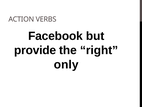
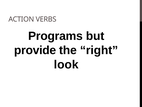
Facebook: Facebook -> Programs (55, 36)
only: only -> look (66, 64)
